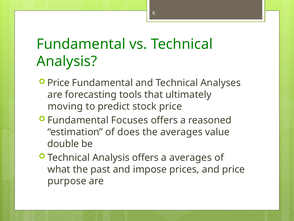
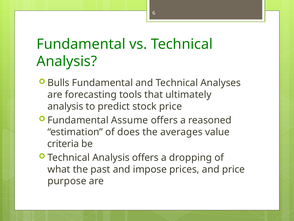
Price: Price -> Bulls (58, 83)
moving: moving -> analysis (65, 106)
Focuses: Focuses -> Assume (130, 120)
double: double -> criteria (63, 144)
a averages: averages -> dropping (190, 157)
